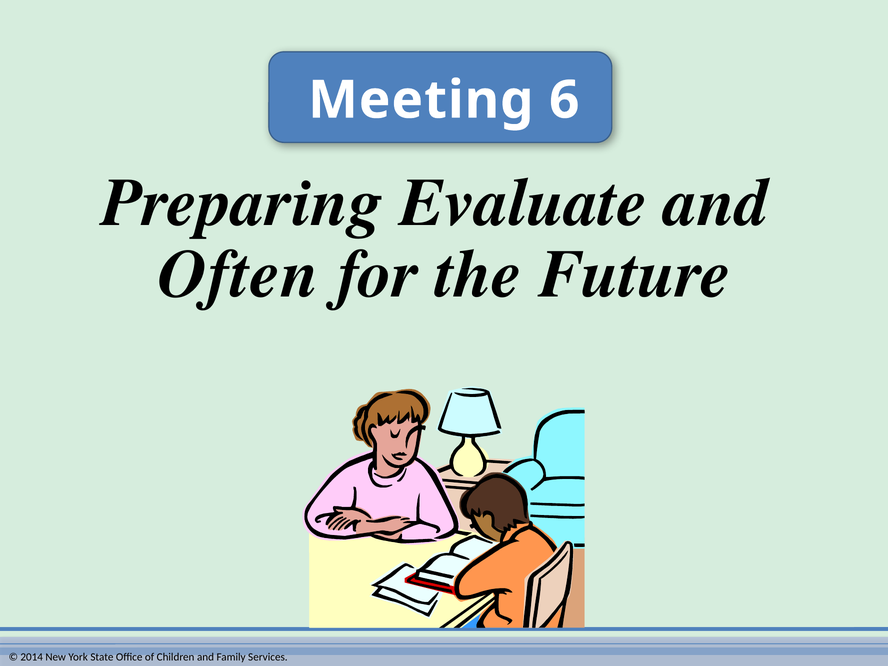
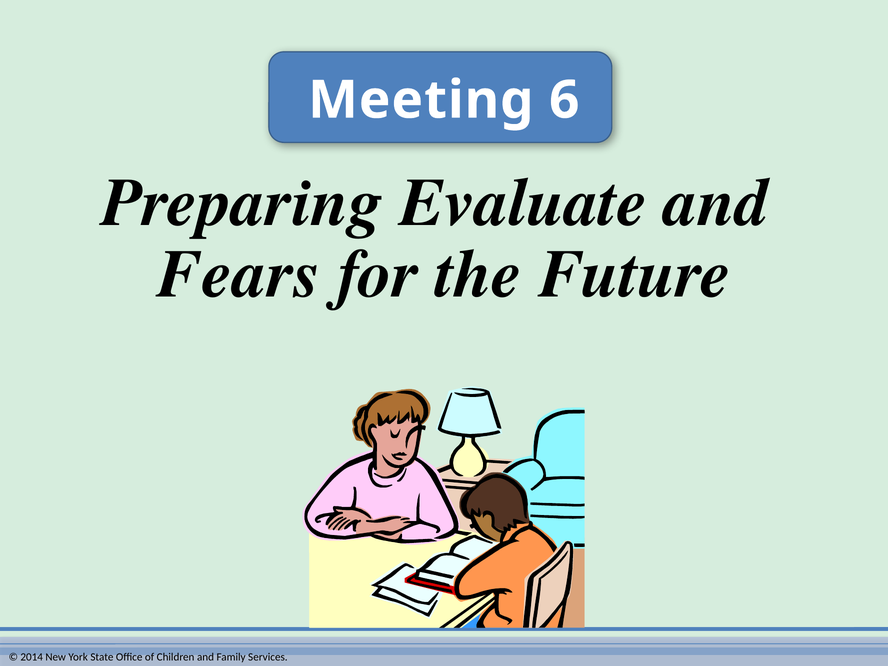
Often: Often -> Fears (238, 274)
